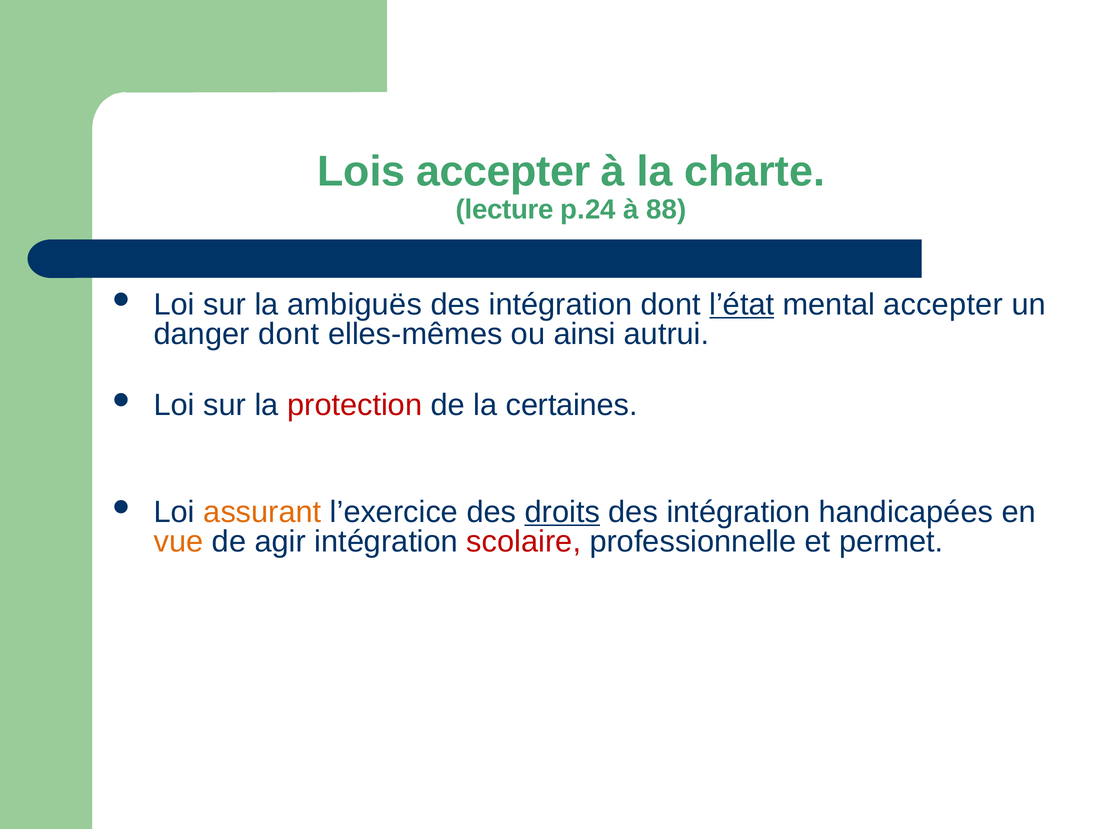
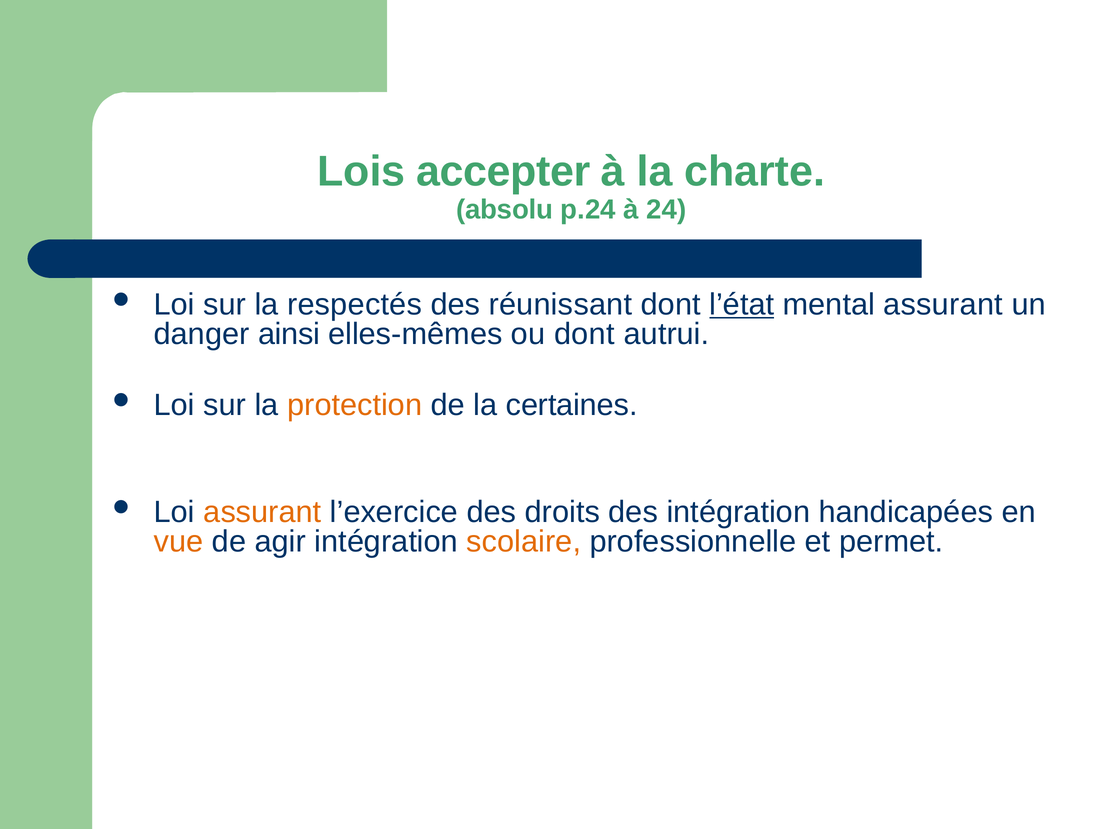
lecture: lecture -> absolu (505, 210)
88: 88 -> 24 (666, 210)
ambiguës: ambiguës -> respectés (355, 305)
intégration: intégration -> réunissant (560, 305)
mental accepter: accepter -> assurant (943, 305)
danger dont: dont -> ainsi (289, 334)
ou ainsi: ainsi -> dont (584, 334)
protection colour: red -> orange (355, 406)
droits underline: present -> none (562, 512)
scolaire colour: red -> orange (524, 542)
